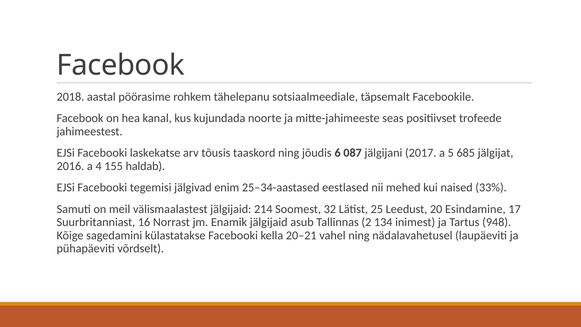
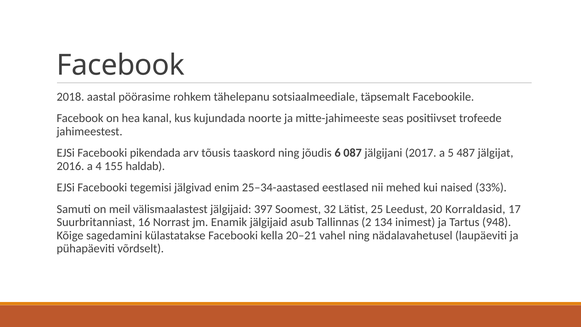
laskekatse: laskekatse -> pikendada (155, 153)
685: 685 -> 487 (466, 153)
214: 214 -> 397 (263, 209)
Esindamine: Esindamine -> Korraldasid (475, 209)
